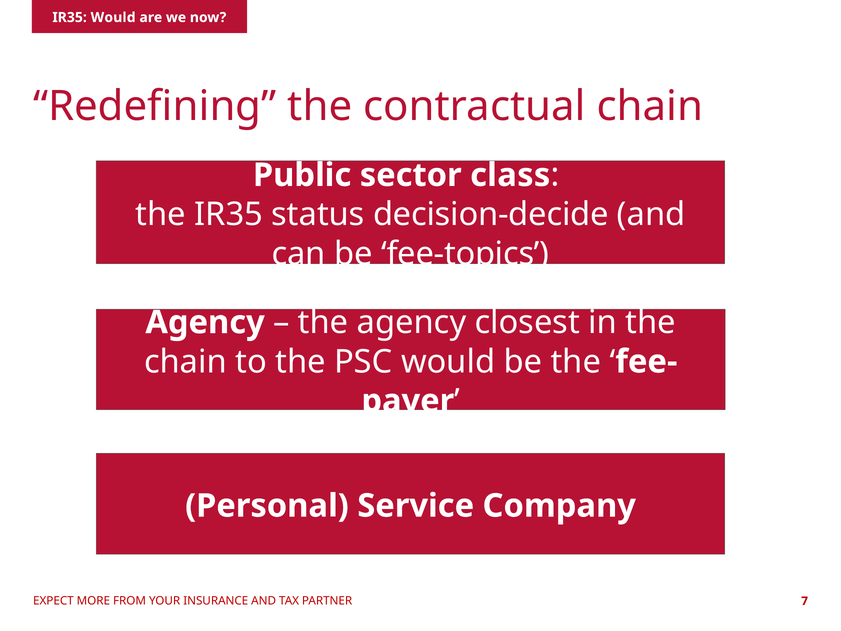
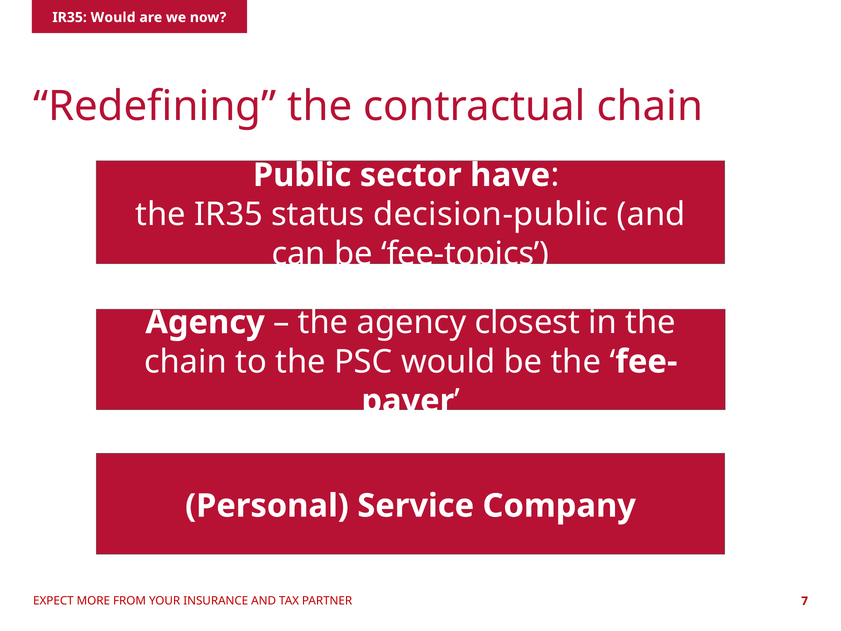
class: class -> have (510, 175)
decision-decide: decision-decide -> decision-public (491, 214)
